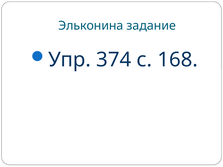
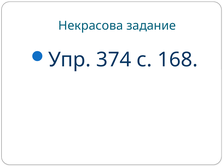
Эльконина: Эльконина -> Некрасова (91, 26)
